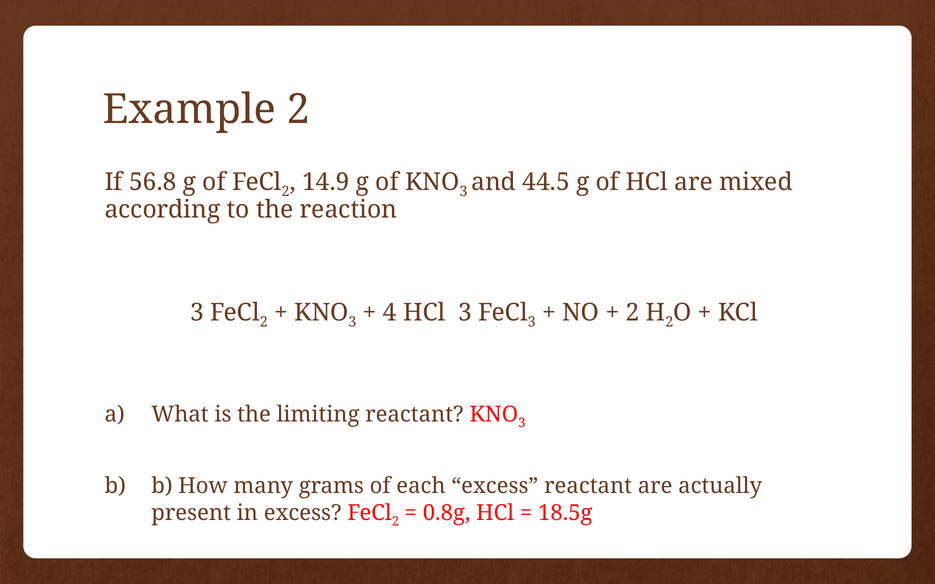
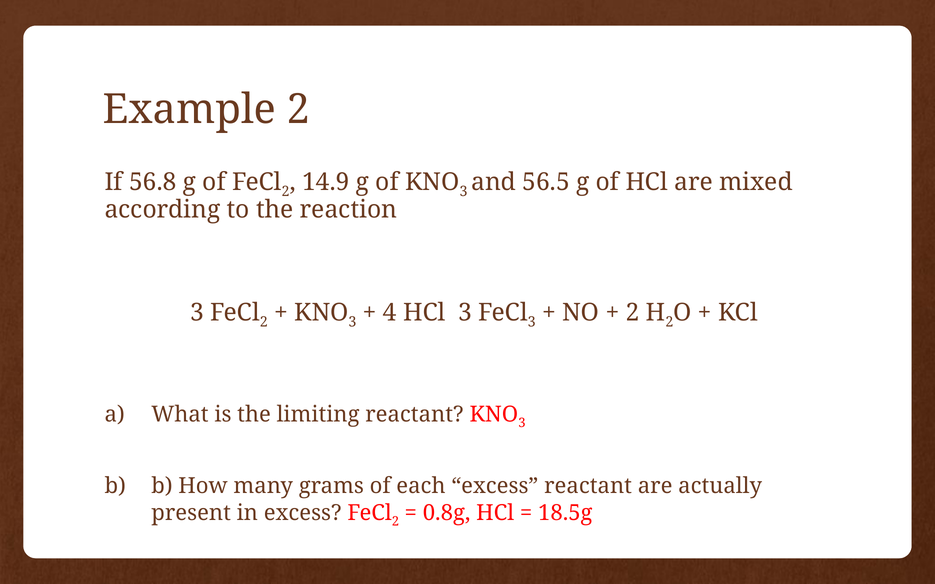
44.5: 44.5 -> 56.5 (546, 182)
